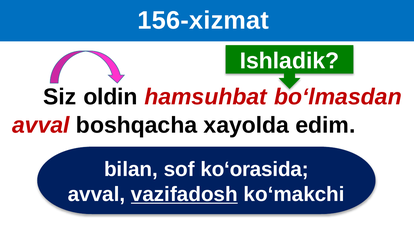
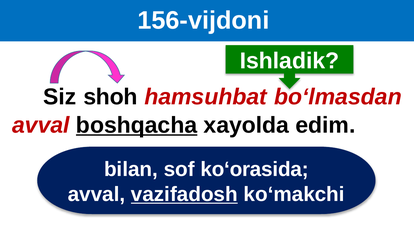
156-xizmat: 156-xizmat -> 156-vijdoni (203, 21)
oldin: oldin -> shoh (110, 97)
boshqacha underline: none -> present (137, 125)
